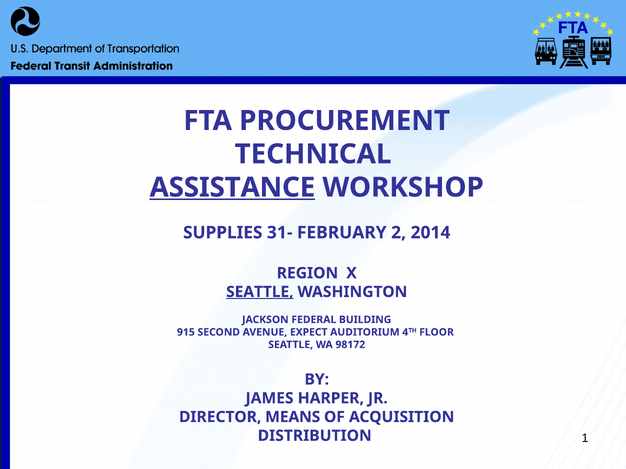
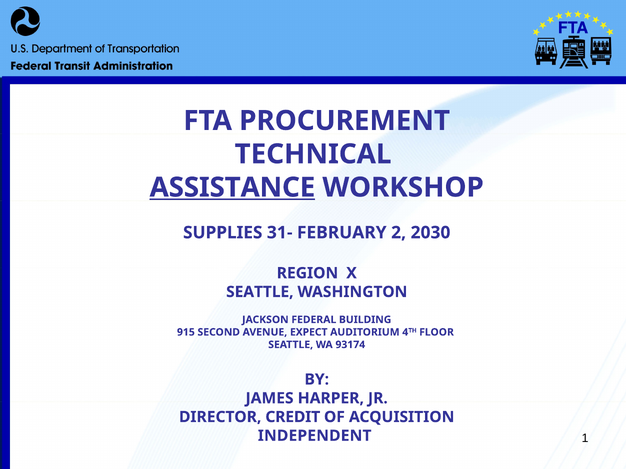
2014: 2014 -> 2030 (431, 233)
SEATTLE underline: present -> none (260, 292)
98172: 98172 -> 93174 (350, 345)
MEANS: MEANS -> CREDIT (293, 417)
DISTRIBUTION: DISTRIBUTION -> INDEPENDENT (315, 436)
